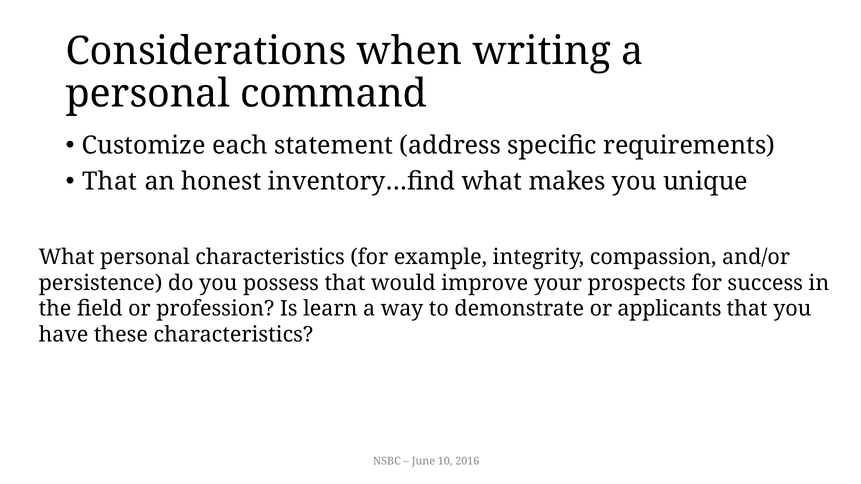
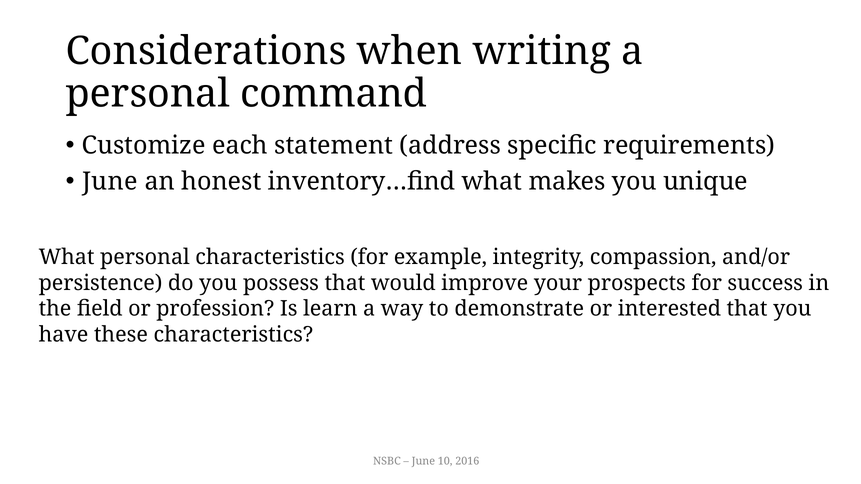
That: That -> June (110, 182)
applicants: applicants -> interested (669, 309)
